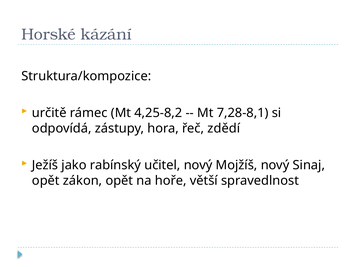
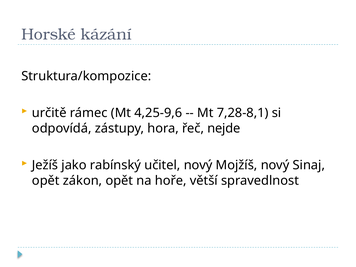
4,25-8,2: 4,25-8,2 -> 4,25-9,6 (158, 113)
zdědí: zdědí -> nejde (224, 128)
